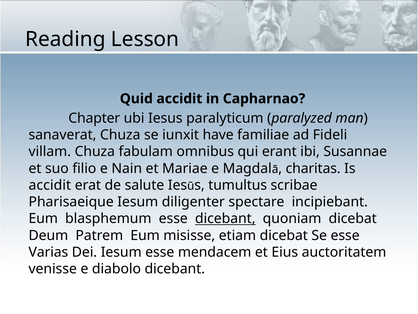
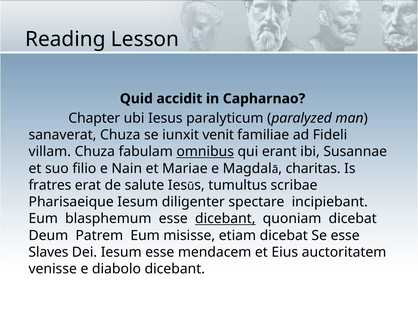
have: have -> venit (218, 135)
omnibus underline: none -> present (205, 151)
accidit: accidit -> fratres (50, 185)
Varias: Varias -> Slaves (48, 252)
